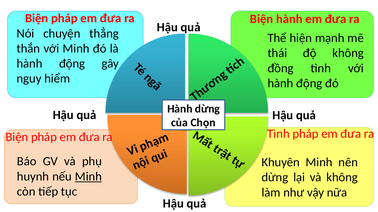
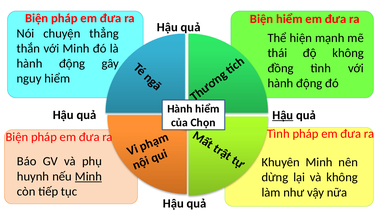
Biện hành: hành -> hiểm (289, 19)
Hành dừng: dừng -> hiểm (207, 109)
Hậu underline: none -> present (283, 116)
